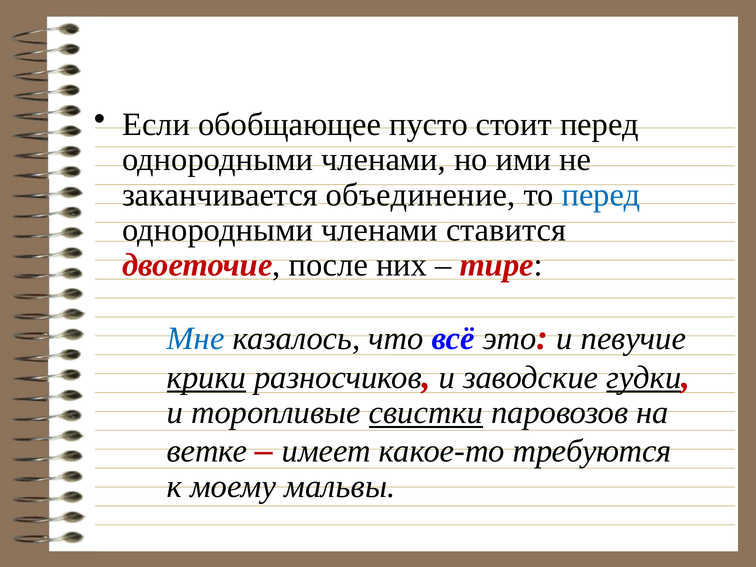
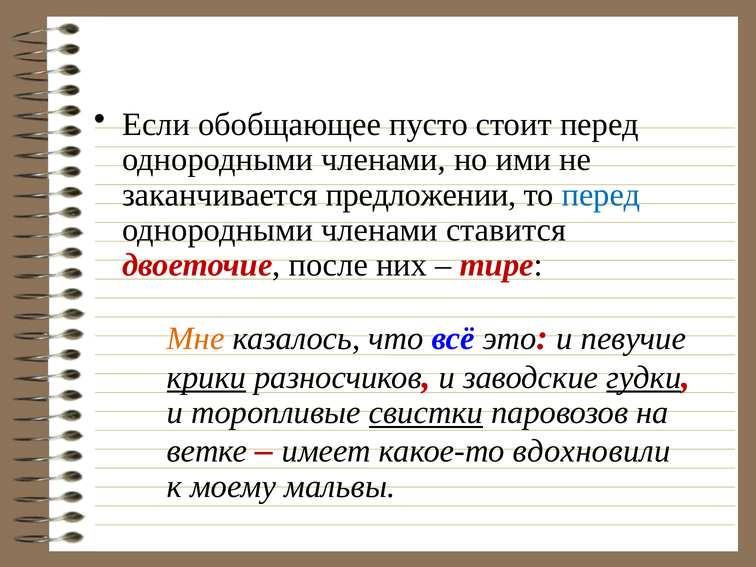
объединение: объединение -> предложении (421, 195)
Мне colour: blue -> orange (196, 339)
требуются: требуются -> вдохновили (592, 451)
